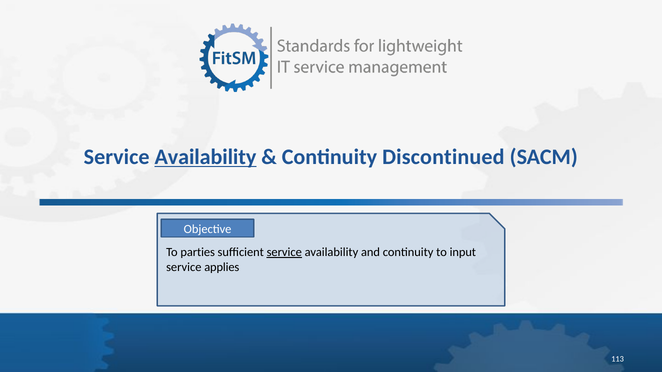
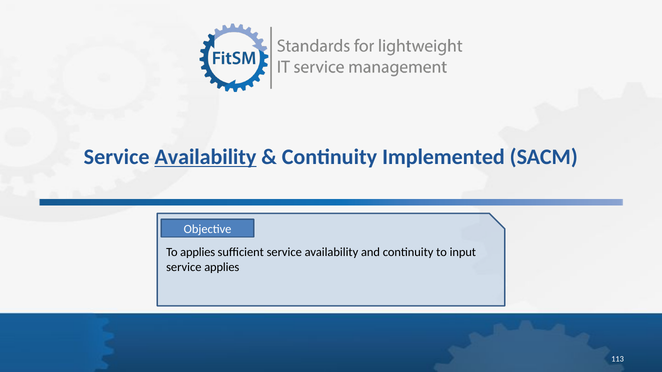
Discontinued: Discontinued -> Implemented (443, 157)
To parties: parties -> applies (198, 252)
service underline: present -> none (284, 252)
